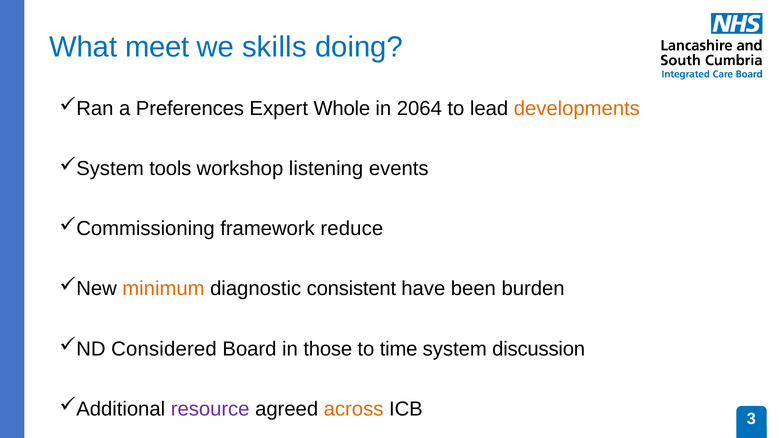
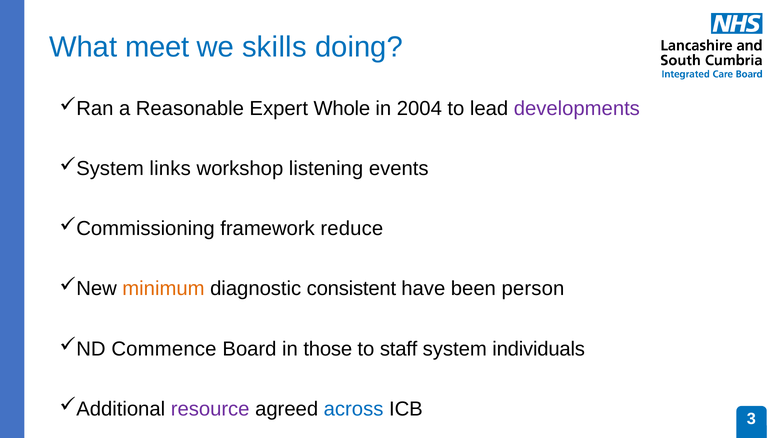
Preferences: Preferences -> Reasonable (190, 109)
2064: 2064 -> 2004 (419, 109)
developments colour: orange -> purple (577, 109)
tools: tools -> links (170, 169)
burden: burden -> person (533, 289)
Considered: Considered -> Commence (164, 349)
time: time -> staff (399, 349)
discussion: discussion -> individuals (539, 349)
across colour: orange -> blue (354, 409)
